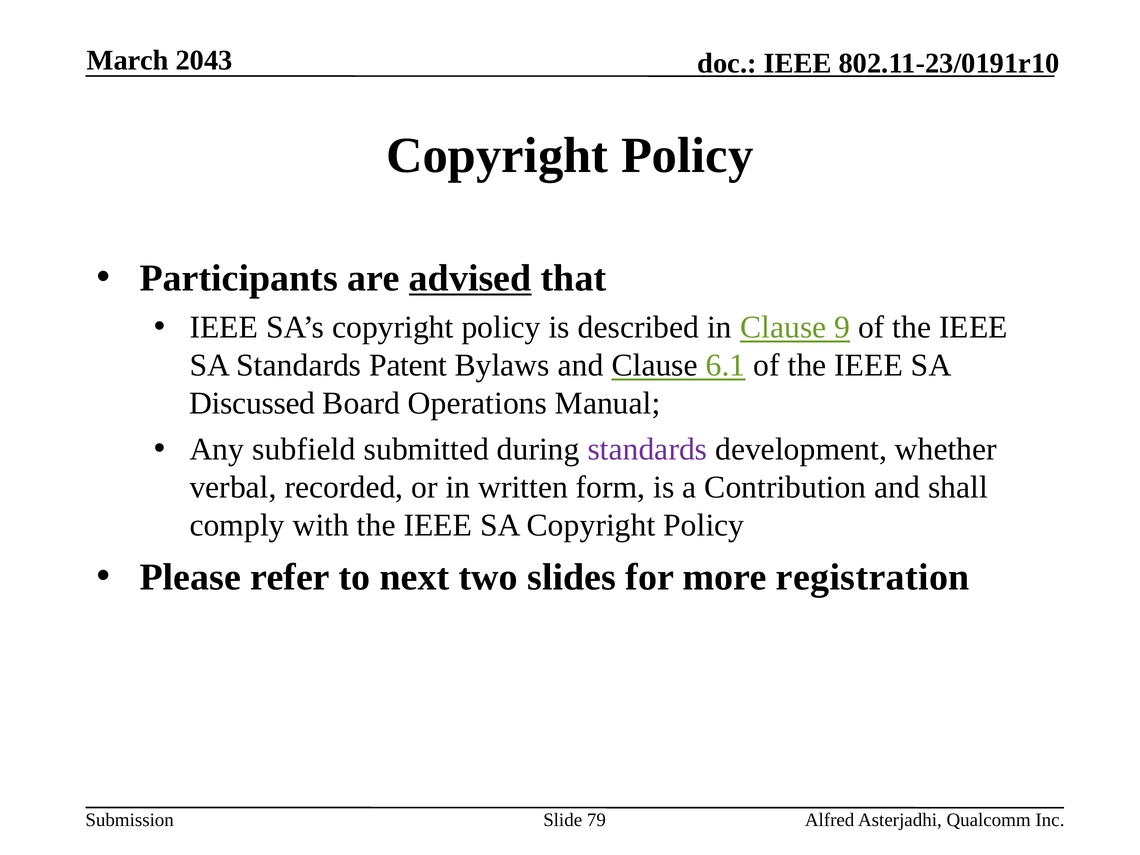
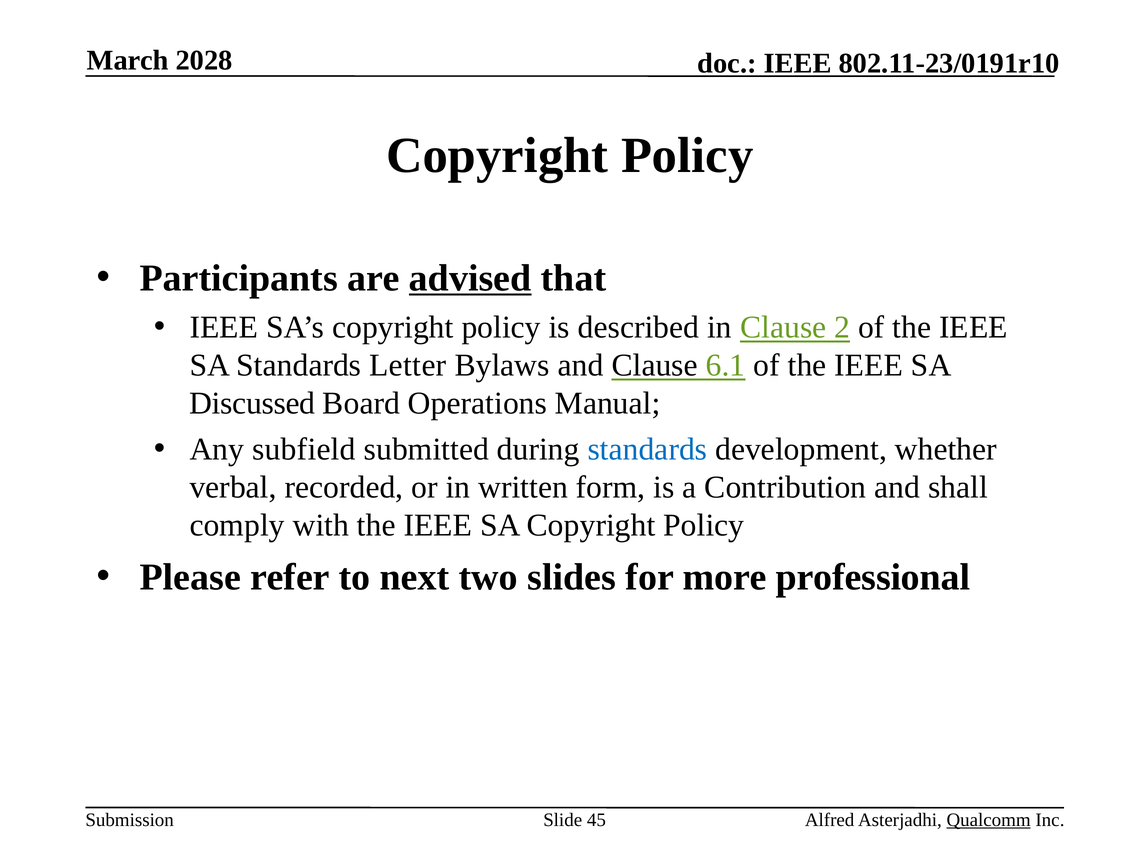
2043: 2043 -> 2028 (204, 60)
9: 9 -> 2 (842, 327)
Patent: Patent -> Letter (408, 365)
standards colour: purple -> blue (647, 449)
registration: registration -> professional (873, 577)
79: 79 -> 45 (596, 820)
Qualcomm underline: none -> present (989, 820)
